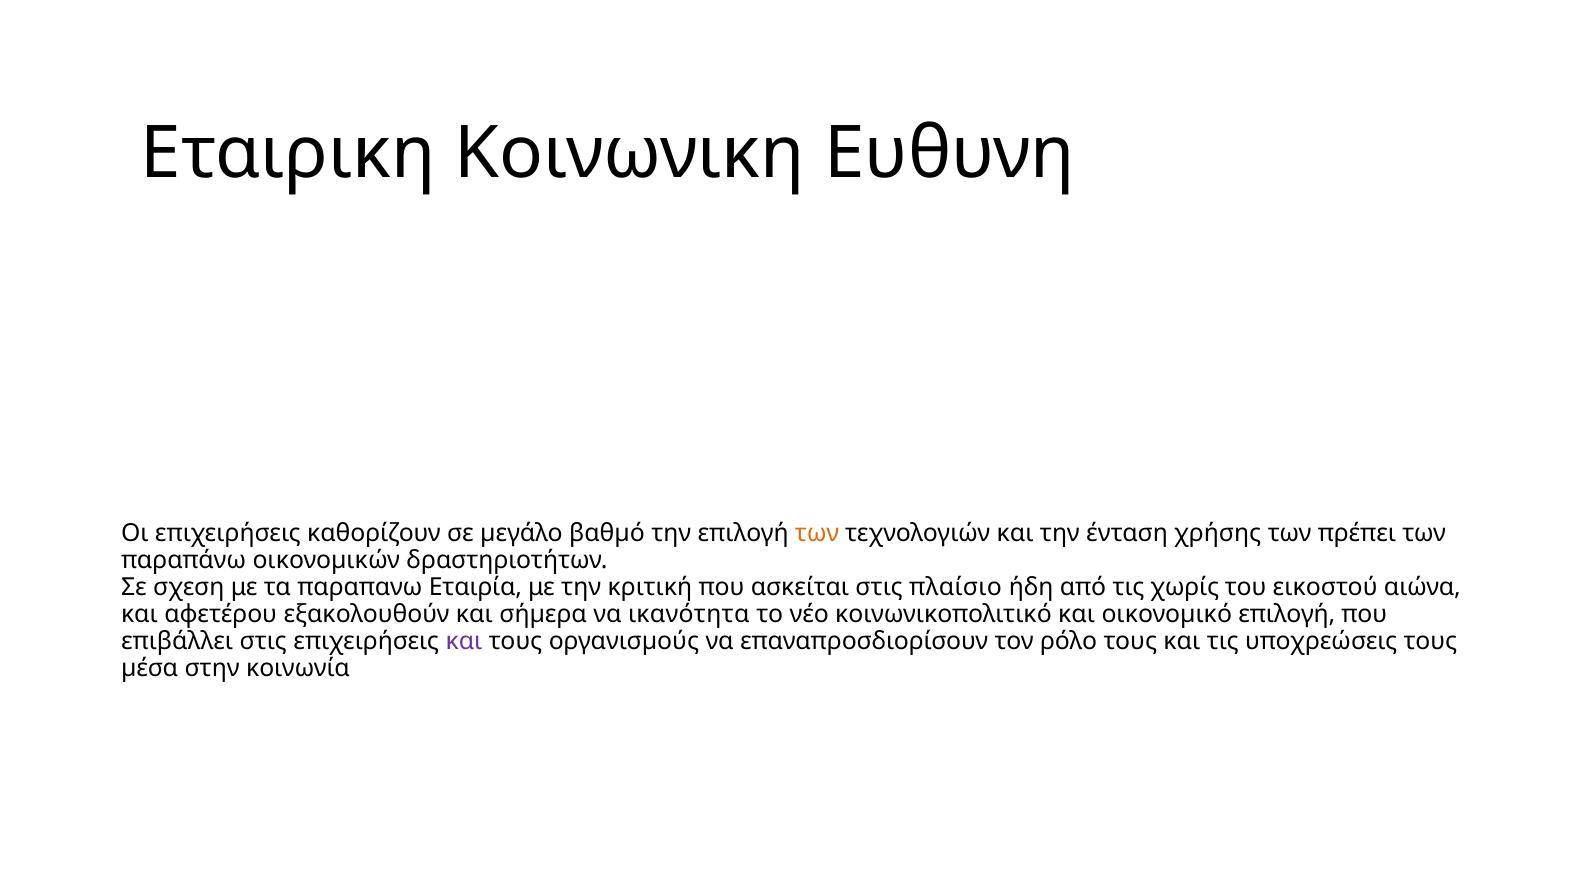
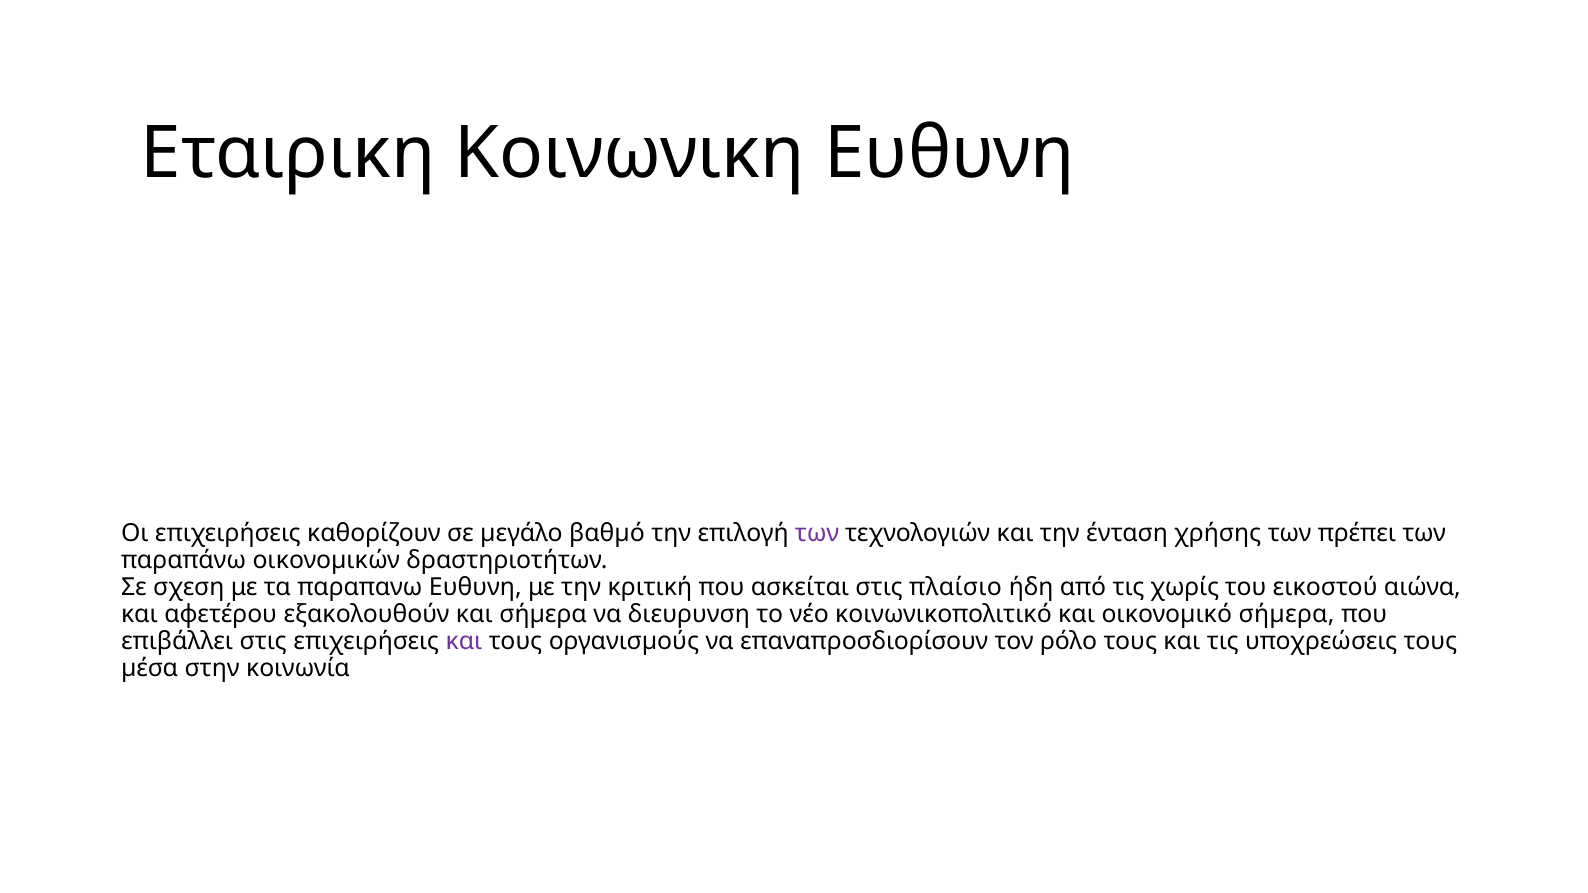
των colour: orange -> purple (817, 534)
παραπανω Εταιρία: Εταιρία -> Ευθυνη (475, 588)
ικανότητα: ικανότητα -> διευρυνση (689, 614)
οικονοµικό επιλογή: επιλογή -> σήµερα (1287, 614)
